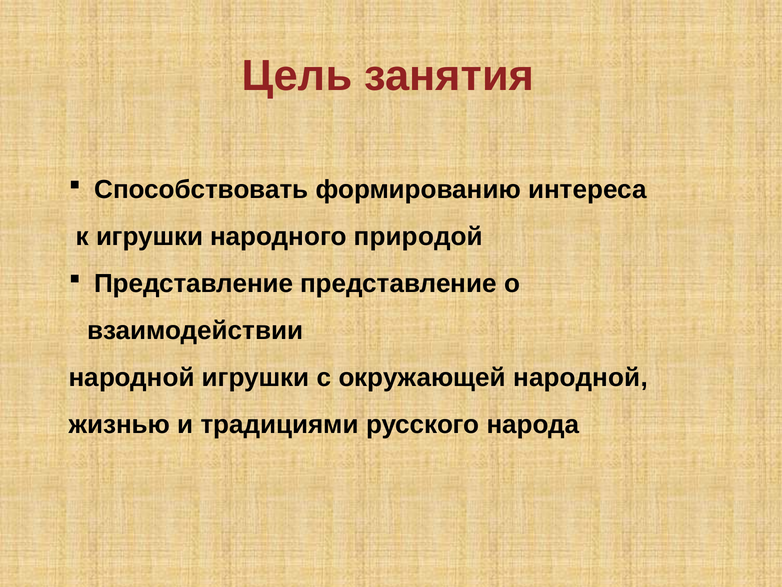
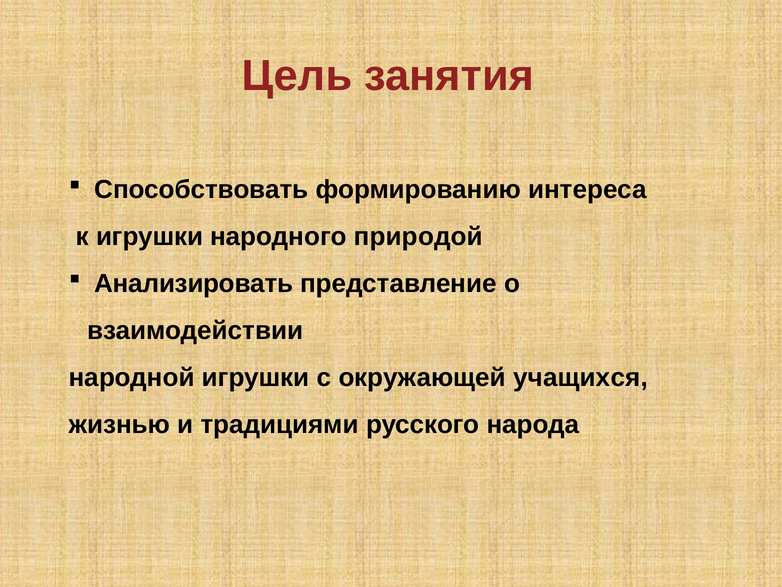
Представление: Представление -> Анализировать (194, 284)
окружающей народной: народной -> учащихся (580, 377)
